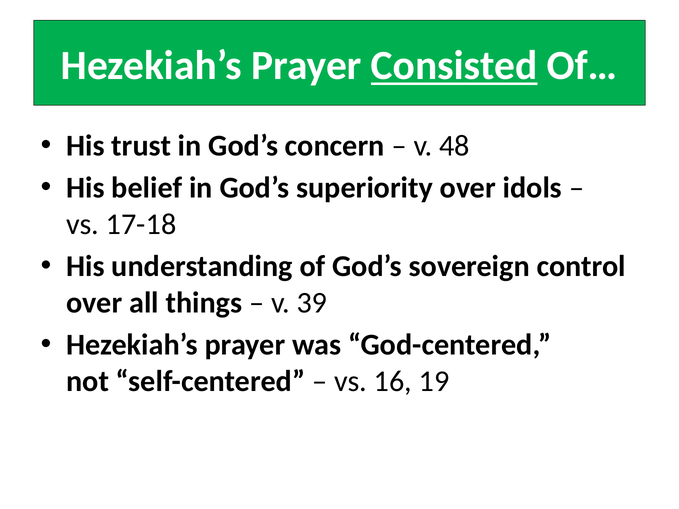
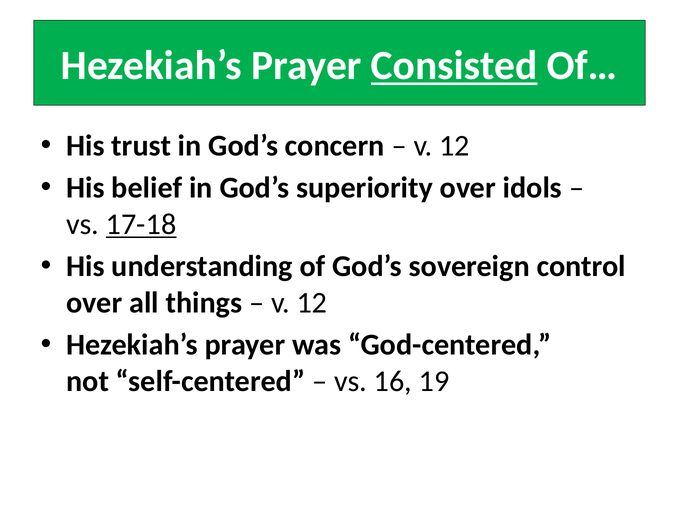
48: 48 -> 12 (454, 146)
17-18 underline: none -> present (141, 224)
39: 39 -> 12 (312, 303)
